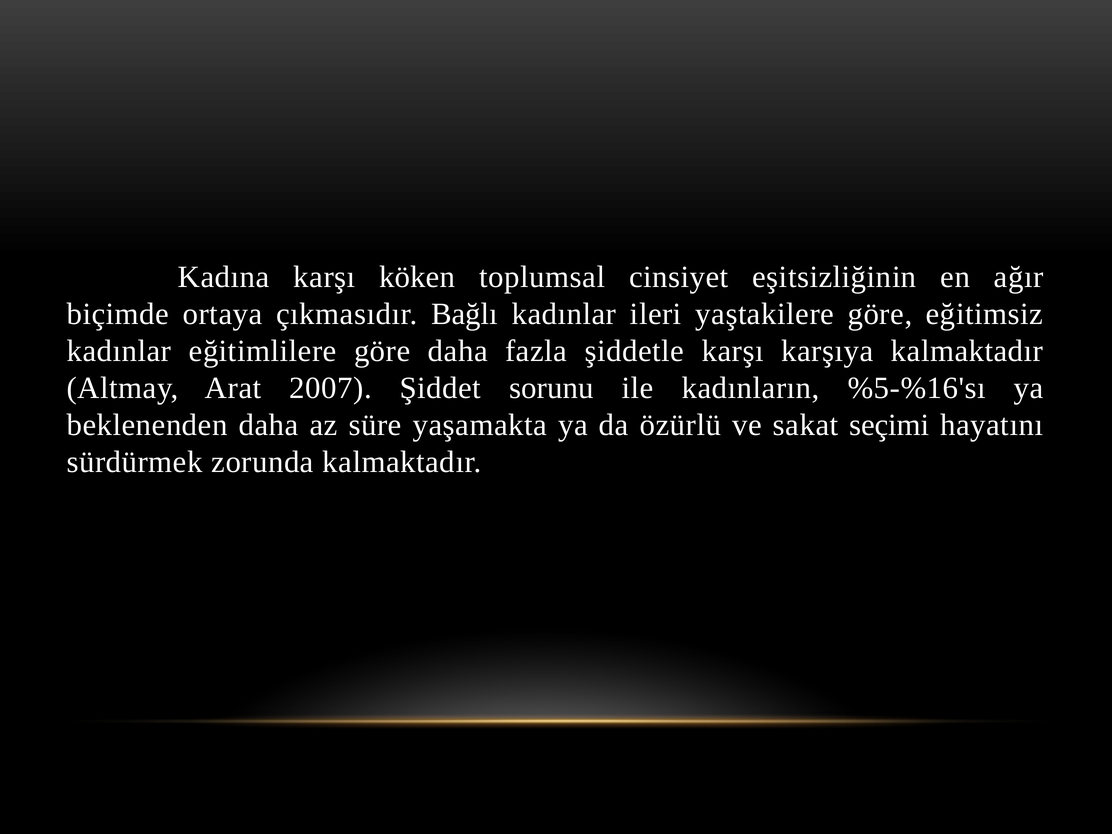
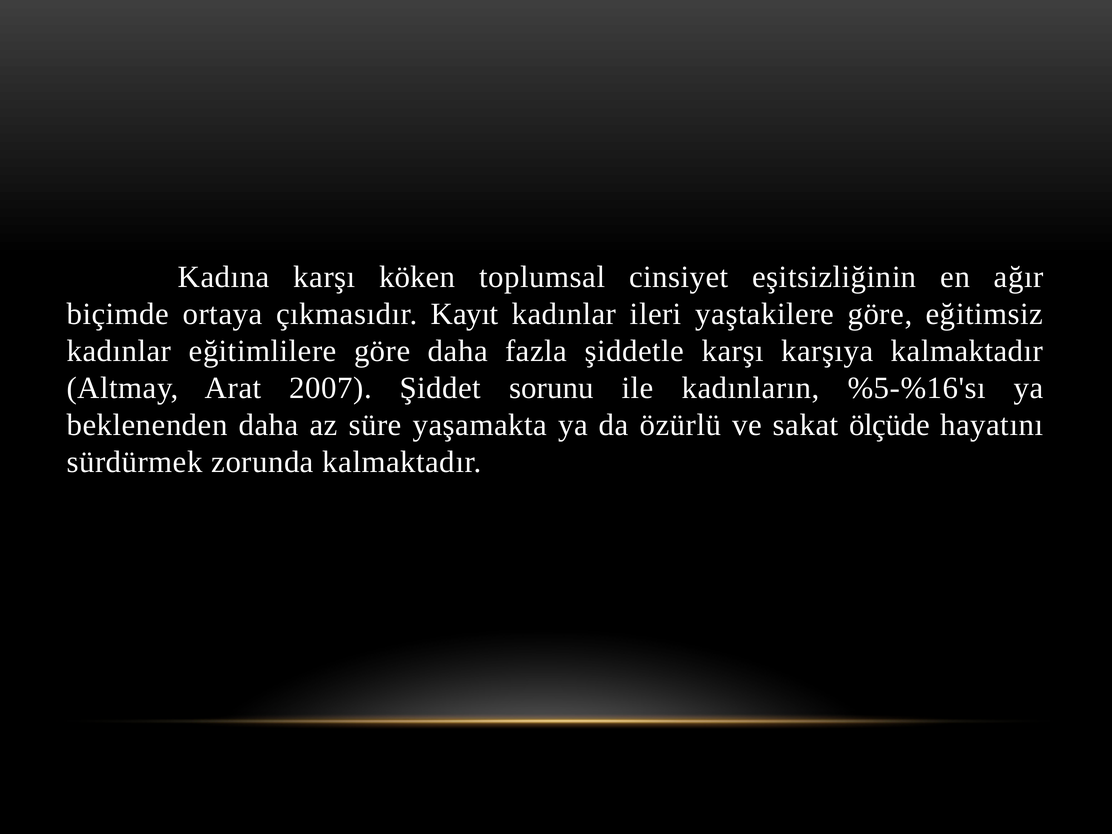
Bağlı: Bağlı -> Kayıt (465, 314)
seçimi: seçimi -> ölçüde (889, 425)
